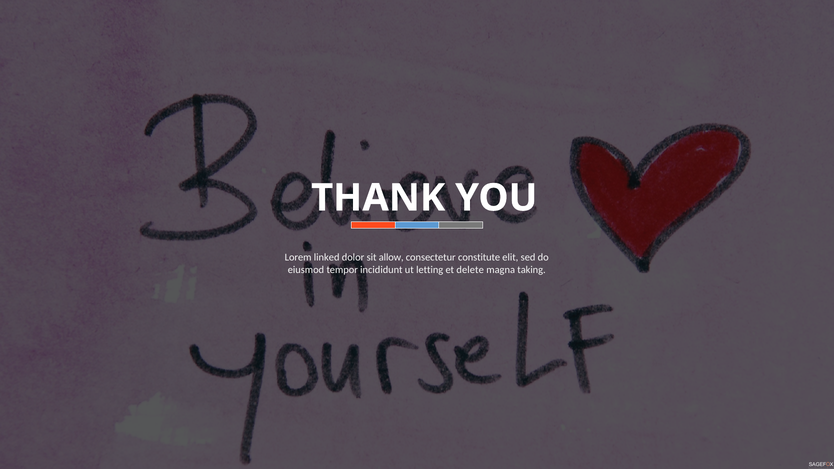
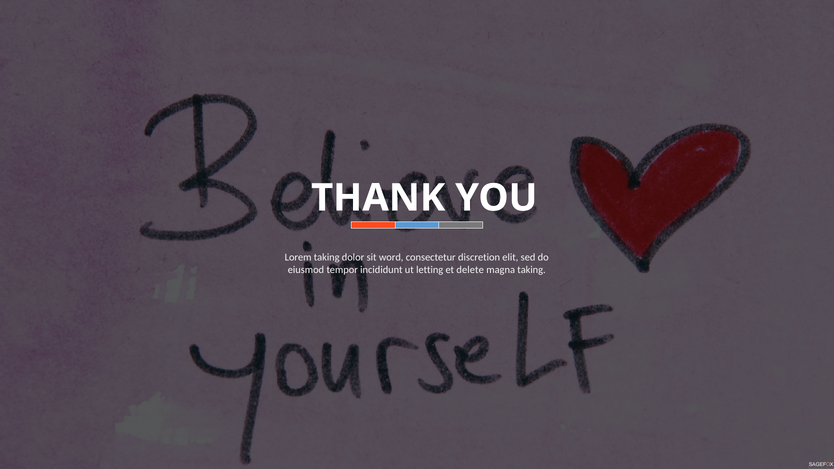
Lorem linked: linked -> taking (327, 257)
allow: allow -> word (391, 257)
constitute: constitute -> discretion (479, 257)
